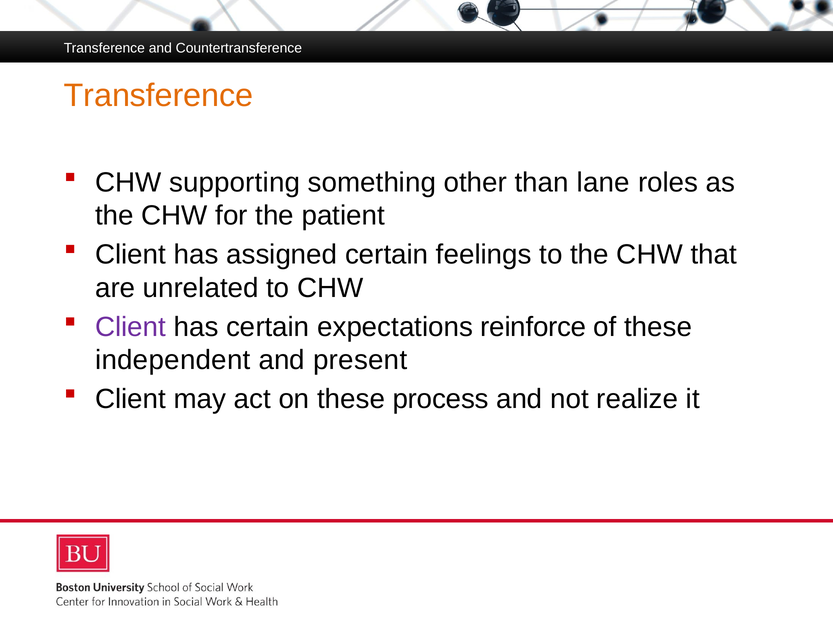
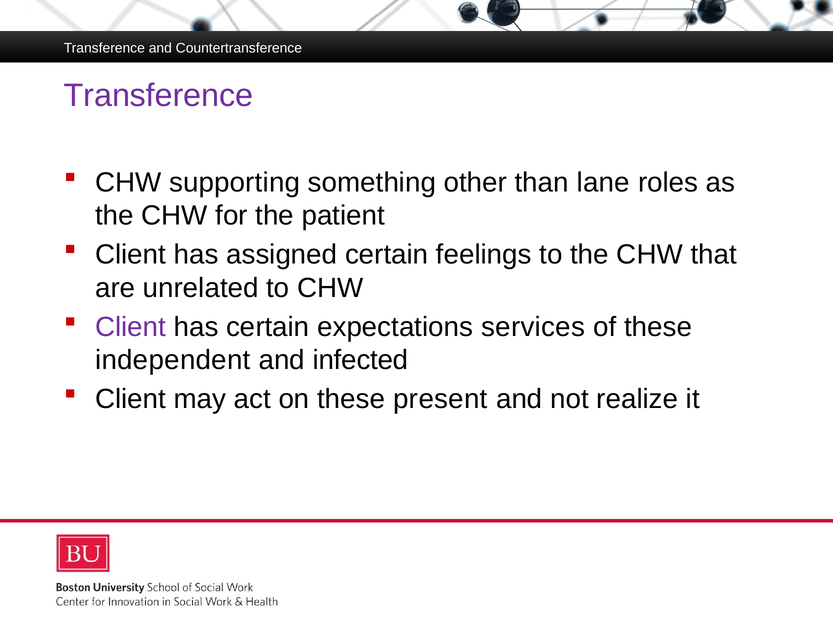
Transference colour: orange -> purple (159, 95)
reinforce: reinforce -> services (533, 327)
present: present -> infected (361, 360)
process: process -> present (440, 399)
